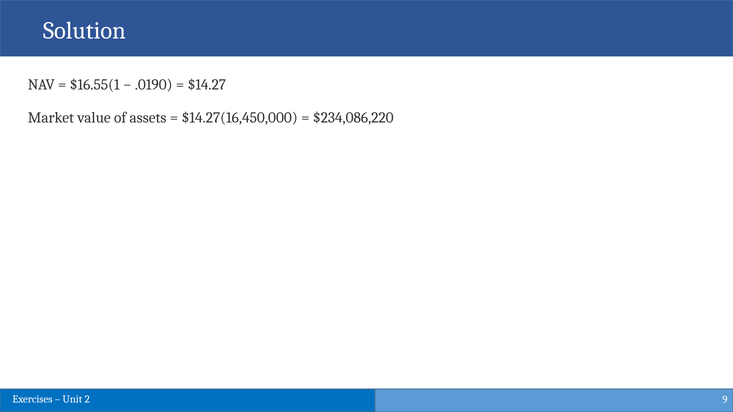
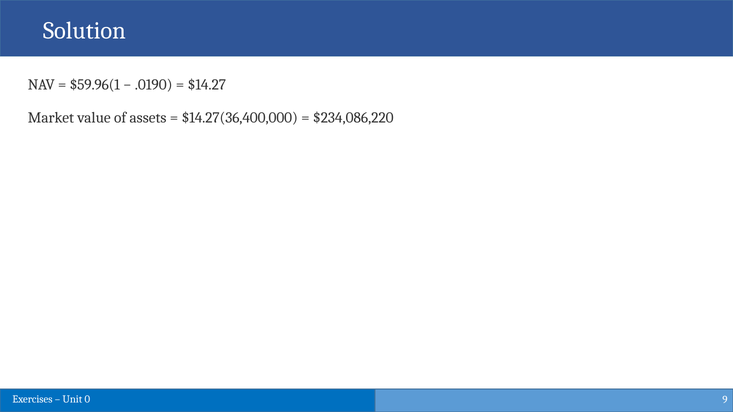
$16.55(1: $16.55(1 -> $59.96(1 (95, 85)
$14.27(16,450,000: $14.27(16,450,000 -> $14.27(36,400,000 (240, 118)
2: 2 -> 0 (87, 400)
